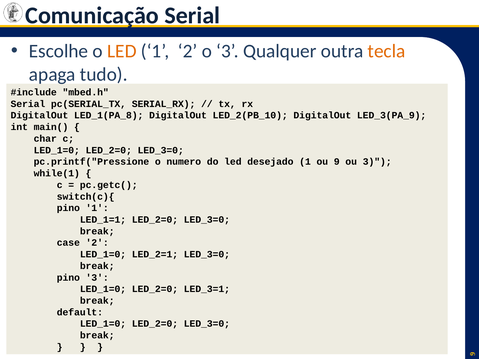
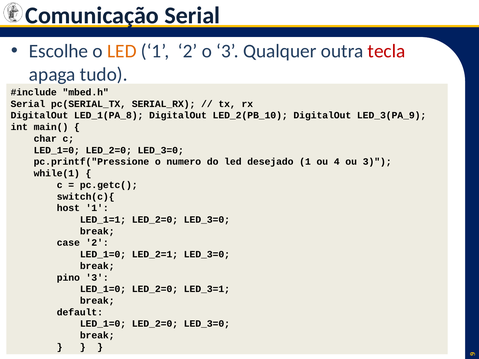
tecla colour: orange -> red (387, 51)
ou 9: 9 -> 4 (337, 162)
pino: pino -> host (68, 208)
